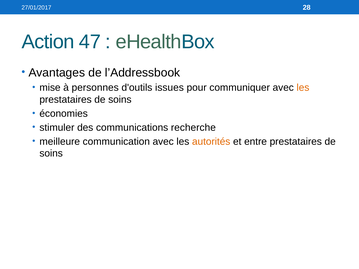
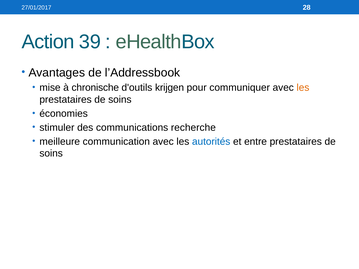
47: 47 -> 39 (90, 42)
personnes: personnes -> chronische (95, 88)
issues: issues -> krijgen (170, 88)
autorités colour: orange -> blue (211, 142)
